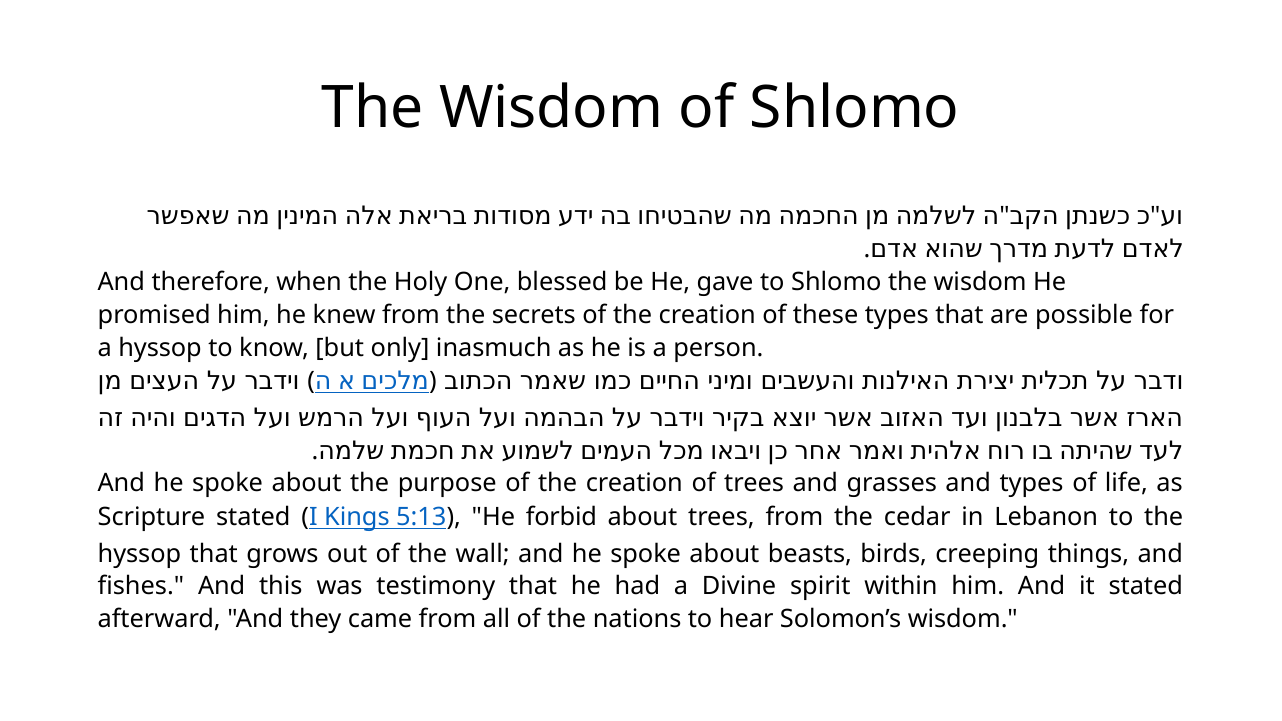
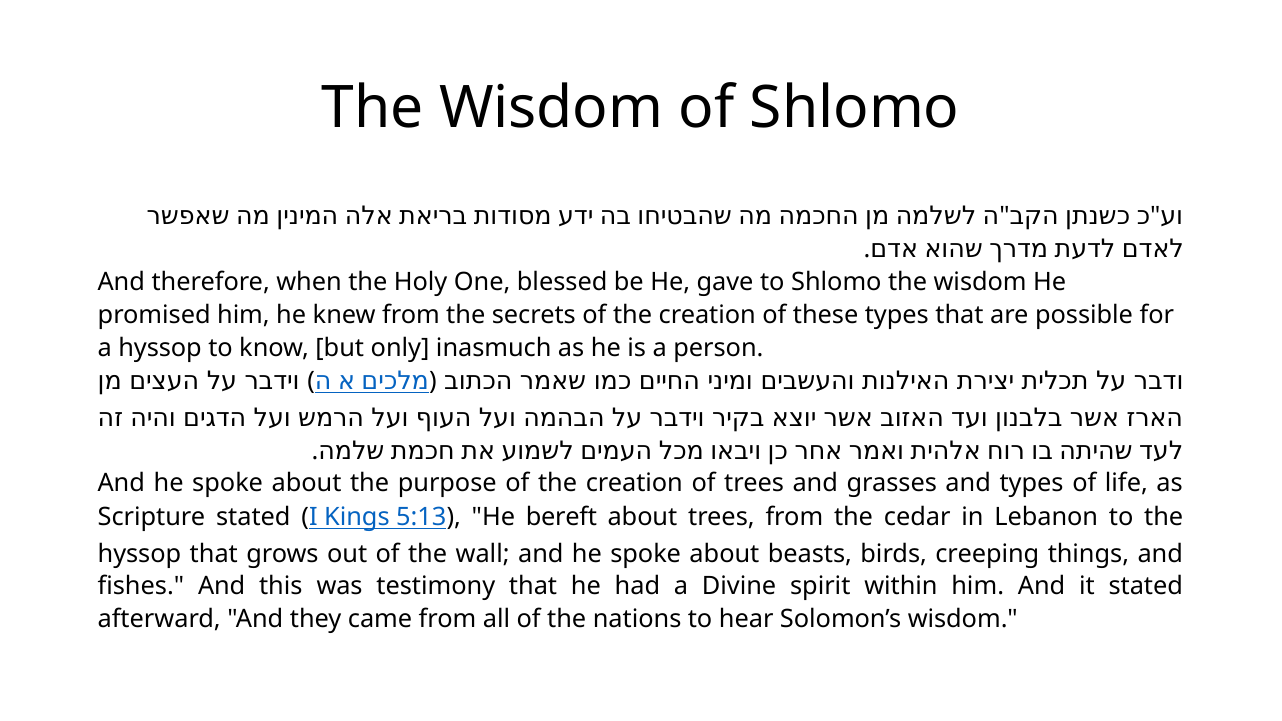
forbid: forbid -> bereft (561, 517)
